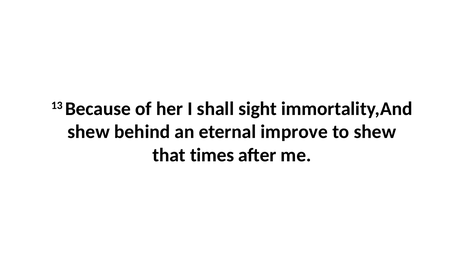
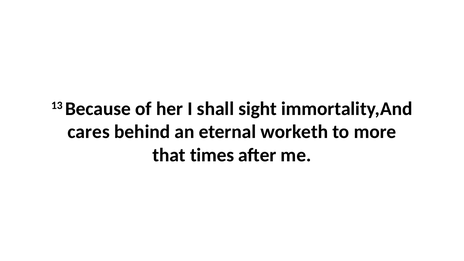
shew: shew -> cares (89, 132)
improve: improve -> worketh (294, 132)
to shew: shew -> more (375, 132)
